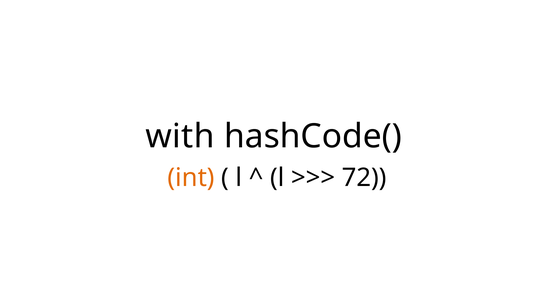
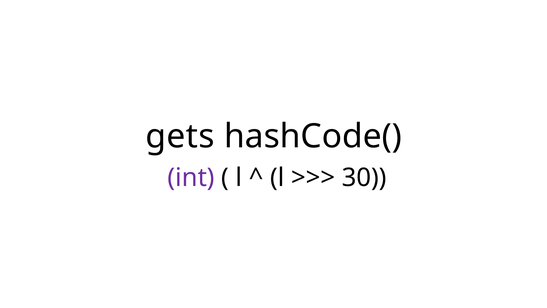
with: with -> gets (180, 136)
int colour: orange -> purple (191, 178)
72: 72 -> 30 (364, 178)
